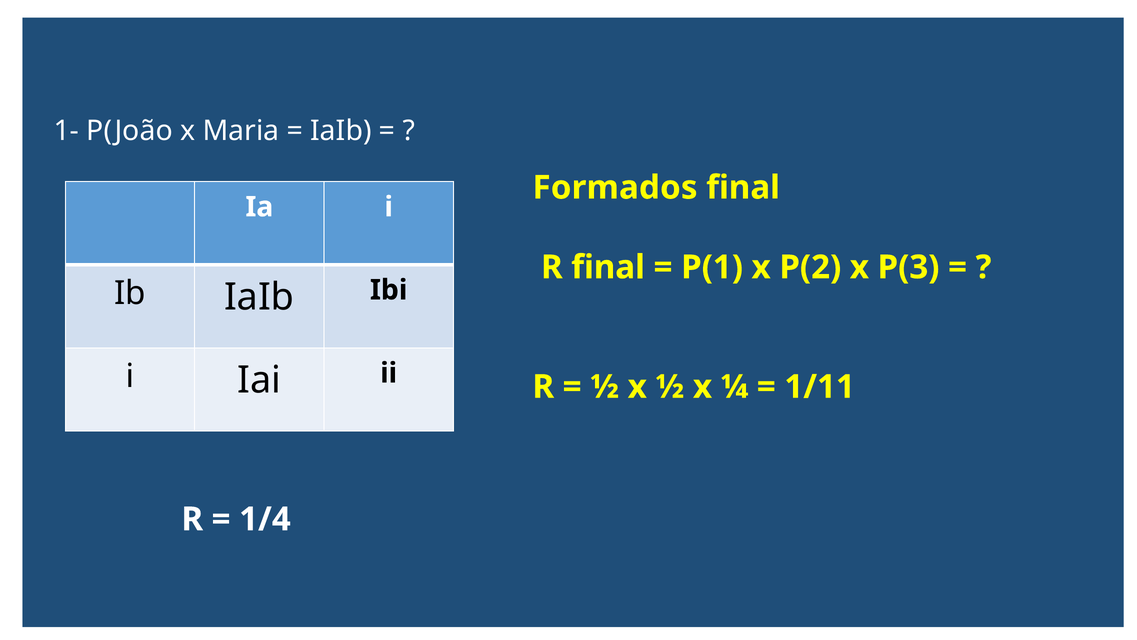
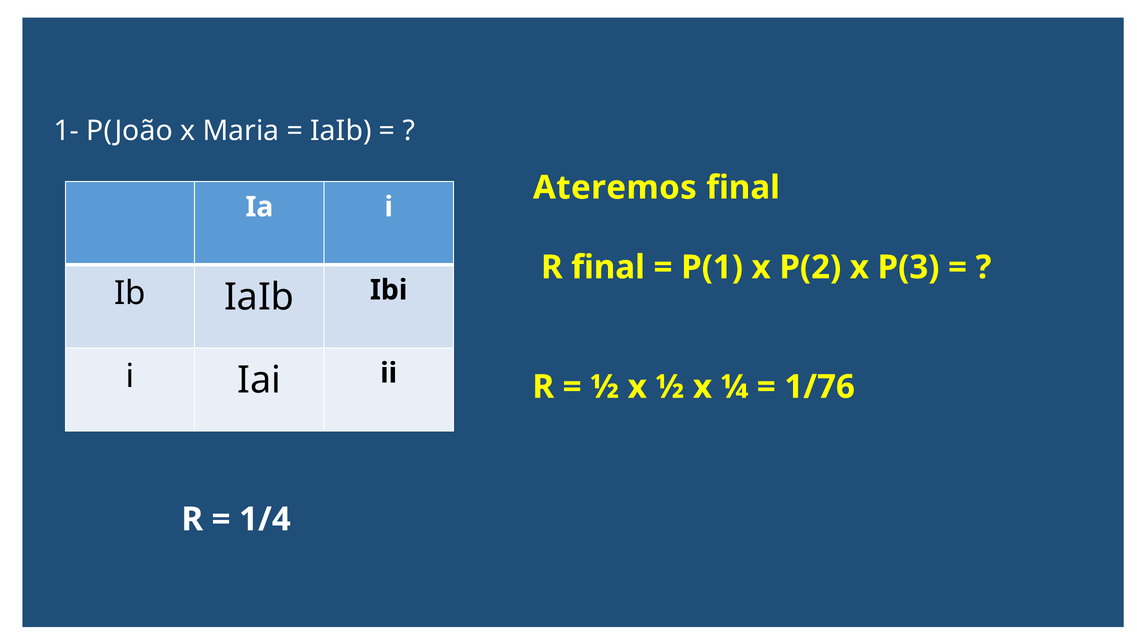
Formados: Formados -> Ateremos (615, 188)
1/11: 1/11 -> 1/76 (820, 387)
